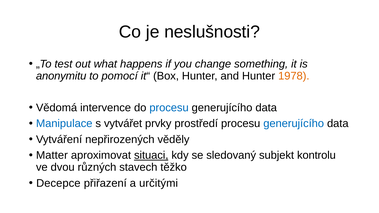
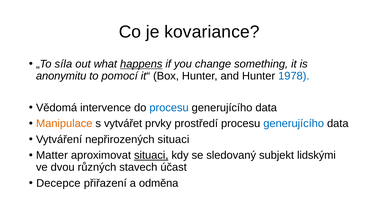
neslušnosti: neslušnosti -> kovariance (212, 32)
test: test -> síla (63, 64)
happens underline: none -> present (141, 64)
1978 colour: orange -> blue (294, 76)
Manipulace colour: blue -> orange (64, 124)
nepřirozených věděly: věděly -> situaci (173, 140)
kontrolu: kontrolu -> lidskými (316, 155)
těžko: těžko -> účast (174, 167)
určitými: určitými -> odměna (159, 183)
